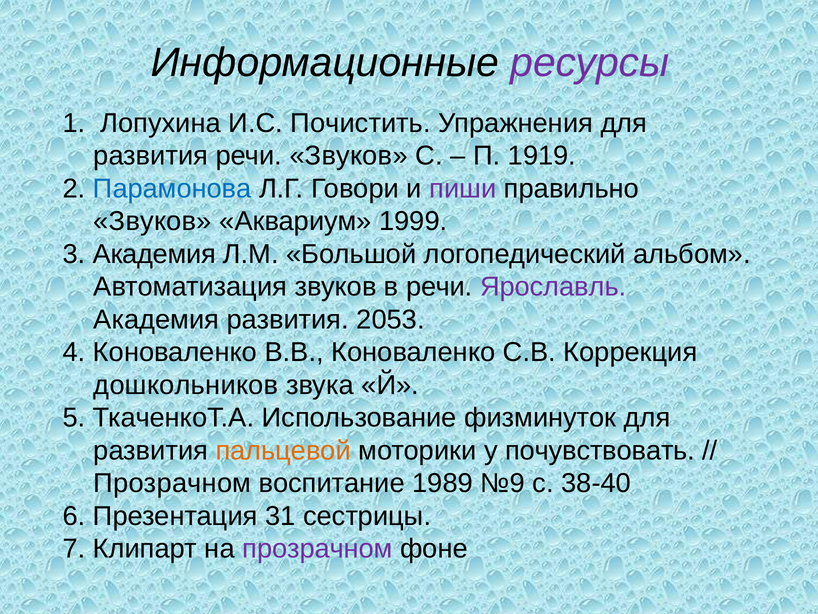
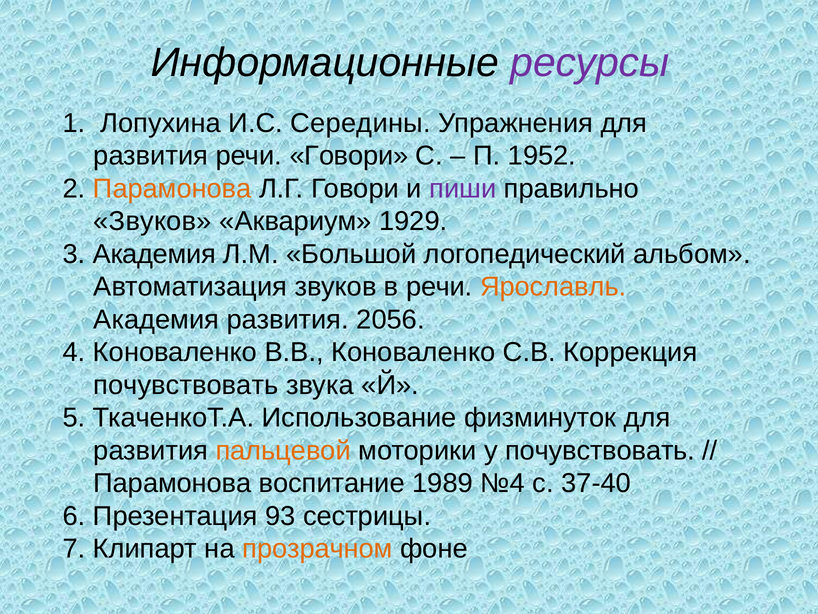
Почистить: Почистить -> Середины (361, 123)
речи Звуков: Звуков -> Говори (349, 156)
1919: 1919 -> 1952 (542, 156)
Парамонова colour: blue -> orange (172, 188)
1999: 1999 -> 1929 (413, 221)
Ярославль colour: purple -> orange (553, 287)
2053: 2053 -> 2056 (390, 319)
дошкольников: дошкольников -> почувствовать (186, 385)
Прозрачном: Прозрачном -> Парамонова (172, 483)
№9: №9 -> №4 (503, 483)
38-40: 38-40 -> 37-40 (596, 483)
31: 31 -> 93 (280, 516)
прозрачном colour: purple -> orange (317, 548)
